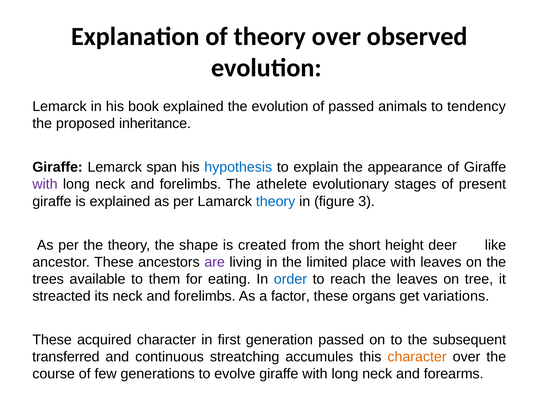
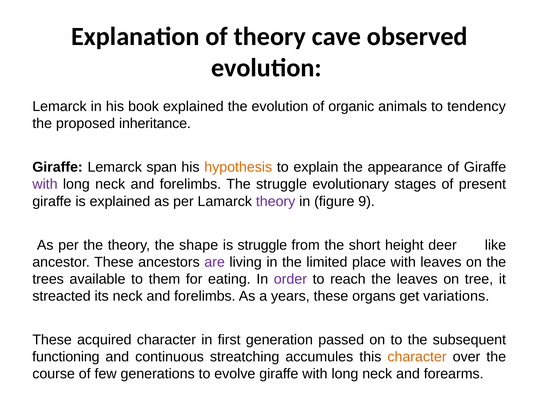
theory over: over -> cave (337, 36)
of passed: passed -> organic (351, 107)
hypothesis colour: blue -> orange (238, 167)
The athelete: athelete -> struggle (282, 184)
theory colour: blue -> purple (276, 201)
3: 3 -> 9 (367, 201)
is created: created -> struggle (262, 245)
order colour: blue -> purple (290, 279)
factor: factor -> years (290, 296)
transferred: transferred -> functioning (66, 357)
